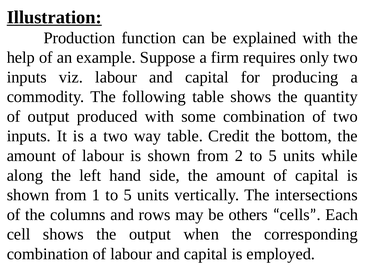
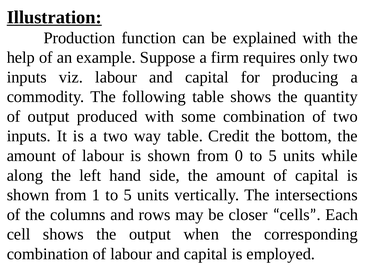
2: 2 -> 0 (239, 156)
others: others -> closer (248, 215)
